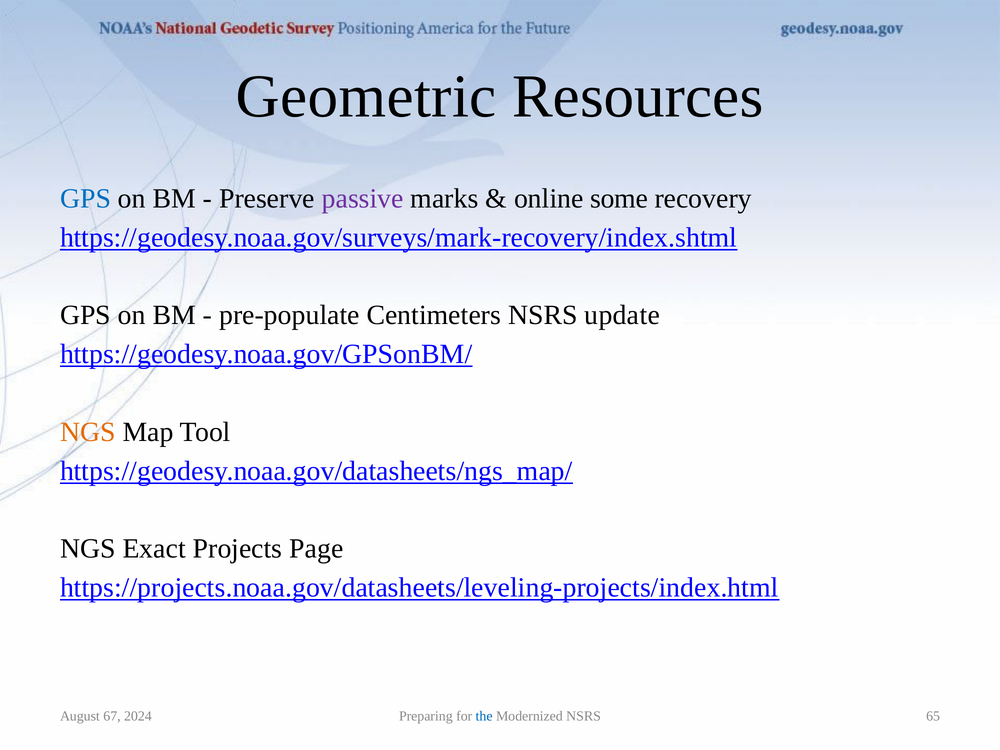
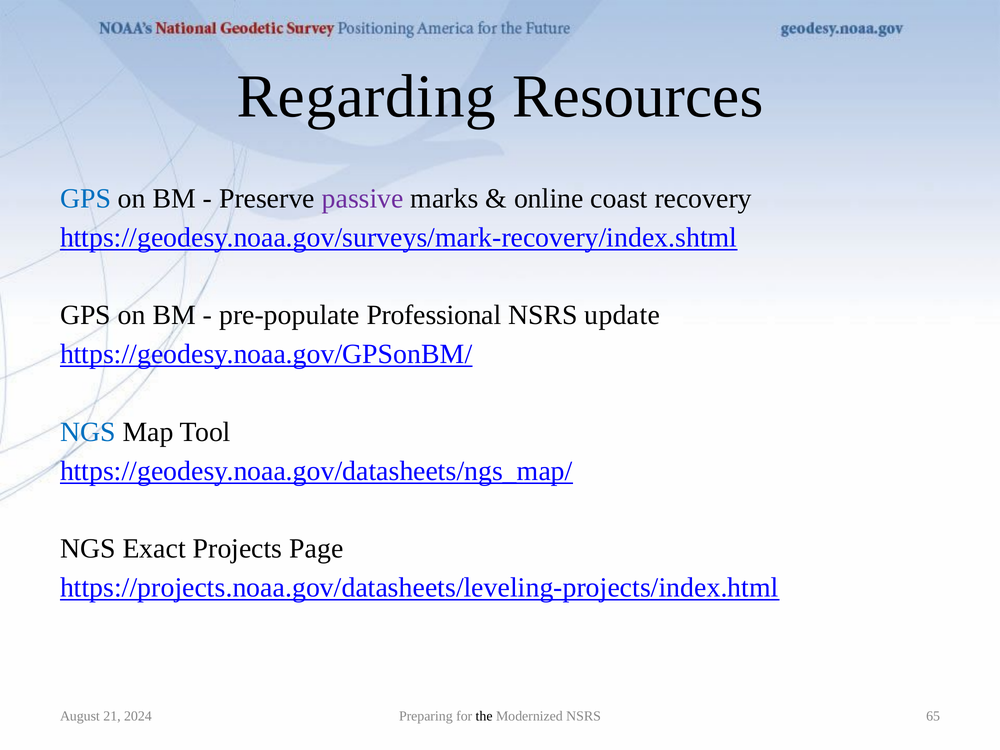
Geometric: Geometric -> Regarding (366, 97)
some: some -> coast (619, 199)
Centimeters: Centimeters -> Professional (434, 315)
NGS colour: orange -> blue (88, 432)
67: 67 -> 21 (112, 716)
the colour: blue -> black (484, 716)
